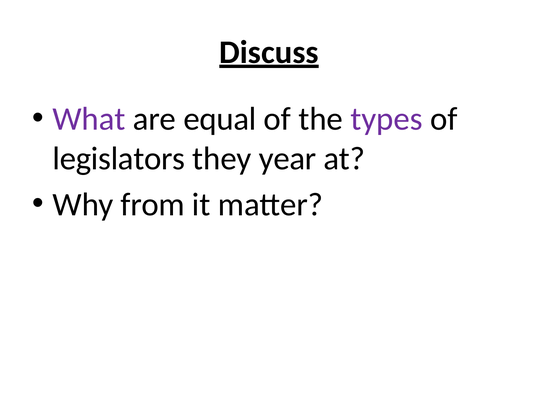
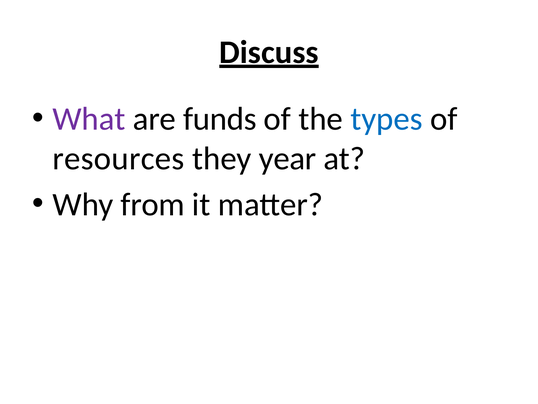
equal: equal -> funds (220, 119)
types colour: purple -> blue (387, 119)
legislators: legislators -> resources (118, 158)
